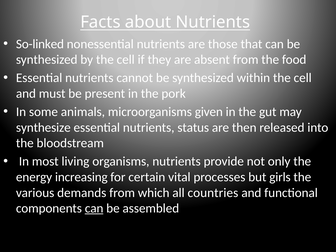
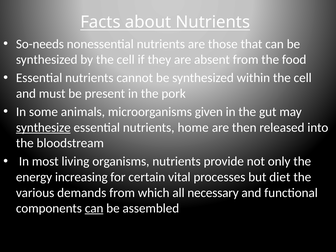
So-linked: So-linked -> So-needs (40, 44)
synthesize underline: none -> present (43, 127)
status: status -> home (193, 127)
girls: girls -> diet (280, 177)
countries: countries -> necessary (213, 193)
